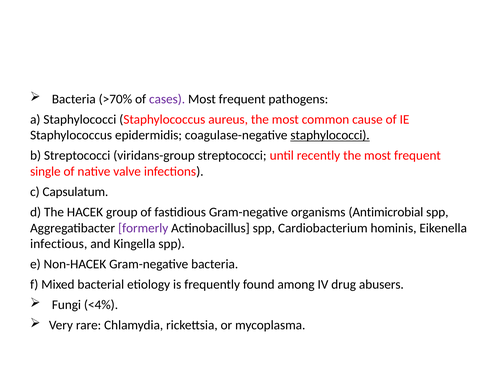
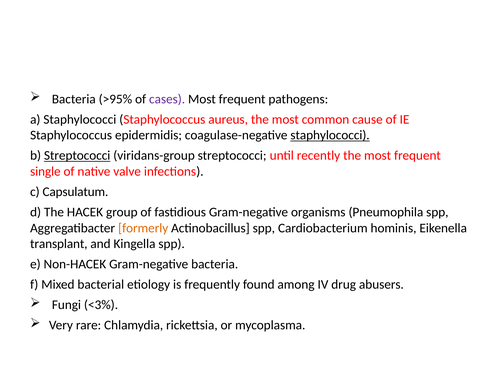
>70%: >70% -> >95% (115, 99)
Streptococci underline: none -> present (77, 156)
Antimicrobial: Antimicrobial -> Pneumophila (386, 212)
formerly colour: purple -> orange (143, 228)
infectious: infectious -> transplant (59, 244)
<4%: <4% -> <3% (101, 305)
